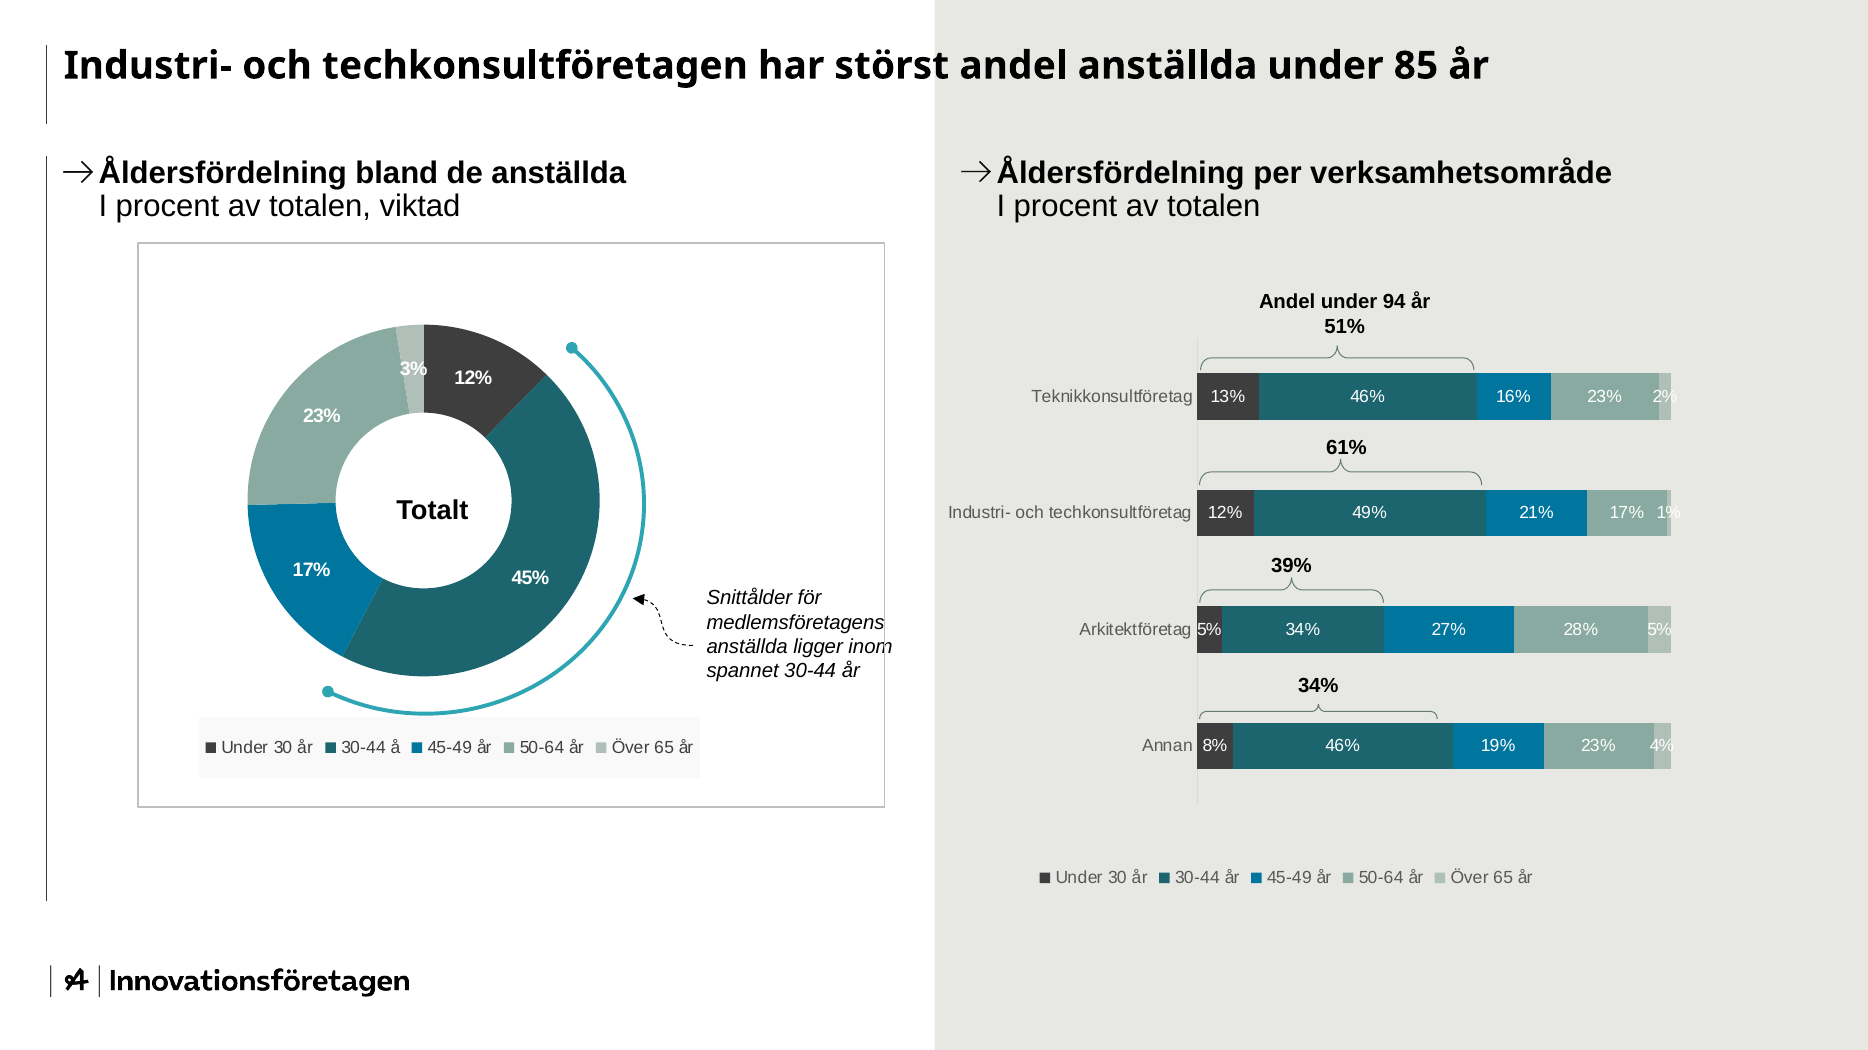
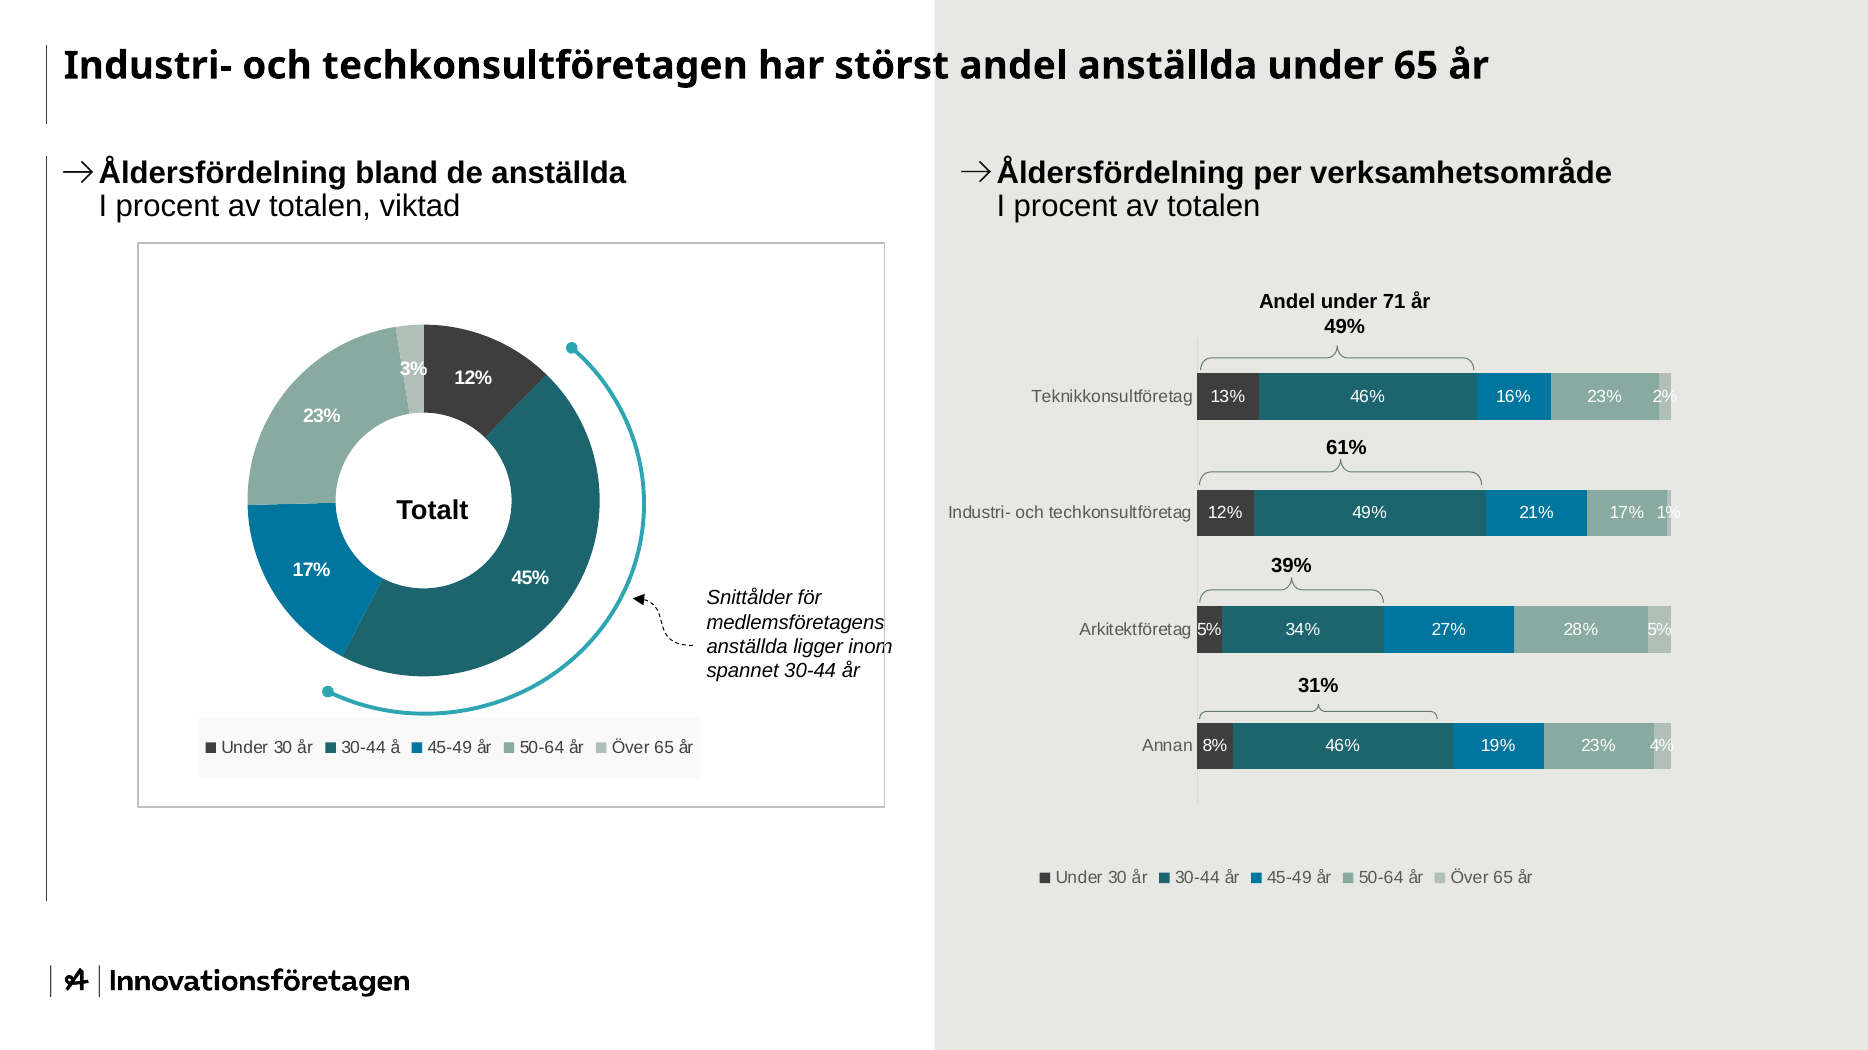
under 85: 85 -> 65 (1416, 66)
94: 94 -> 71 (1394, 302)
51%: 51% -> 49% (1345, 327)
34%: 34% -> 31% (1318, 686)
